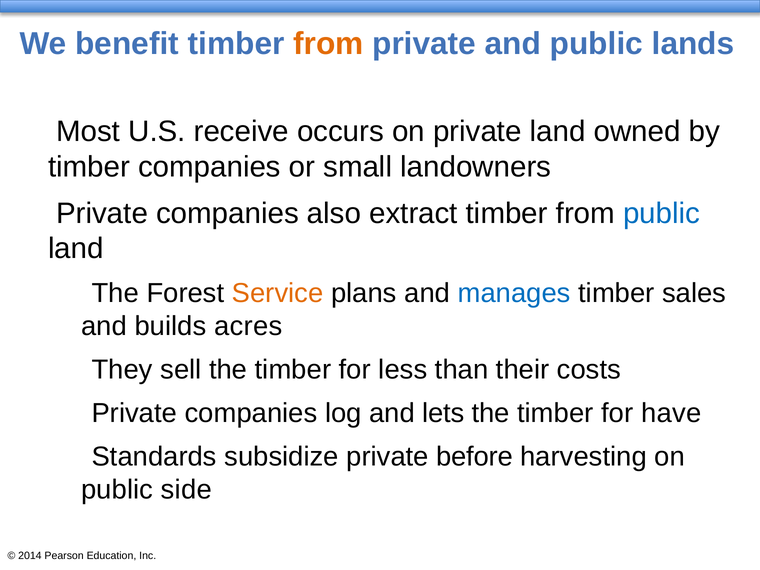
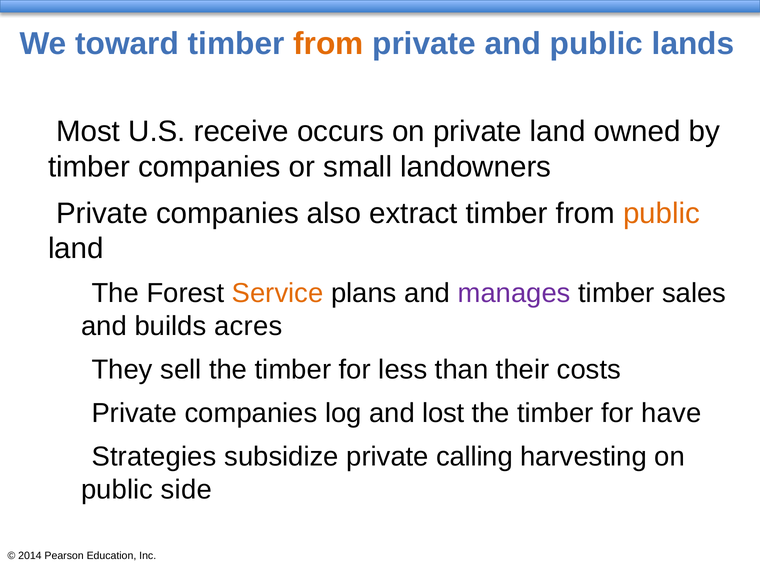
benefit: benefit -> toward (127, 44)
public colour: blue -> orange (662, 213)
manages colour: blue -> purple (514, 293)
lets: lets -> lost (443, 413)
Standards: Standards -> Strategies (154, 457)
before: before -> calling (475, 457)
